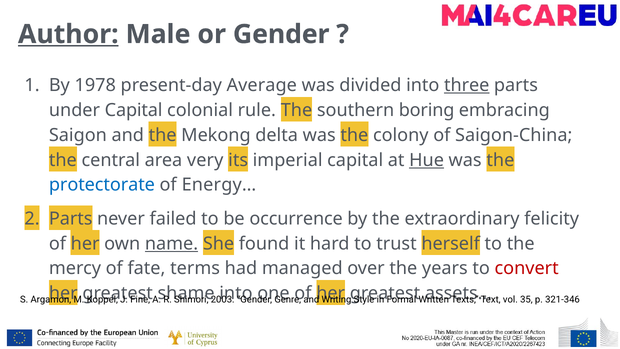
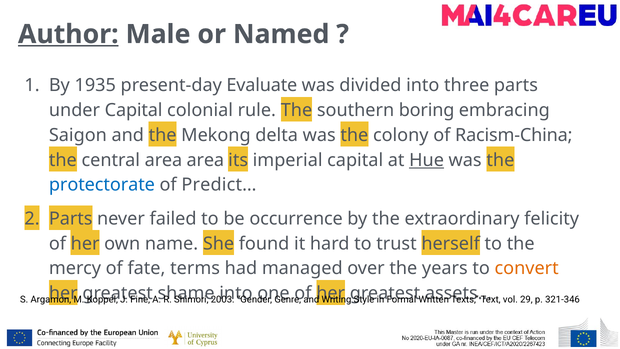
or Gender: Gender -> Named (281, 34)
1978: 1978 -> 1935 (95, 85)
Average: Average -> Evaluate (262, 85)
three underline: present -> none (467, 85)
Saigon-China: Saigon-China -> Racism-China (514, 135)
area very: very -> area (205, 160)
Energy…: Energy… -> Predict… (219, 185)
name underline: present -> none (172, 243)
convert colour: red -> orange (527, 268)
35: 35 -> 29 (526, 299)
